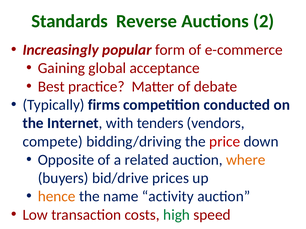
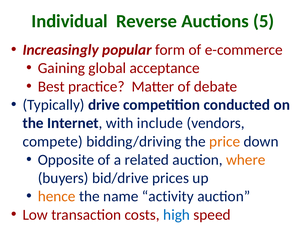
Standards: Standards -> Individual (70, 21)
2: 2 -> 5 (264, 21)
firms: firms -> drive (104, 105)
tenders: tenders -> include (160, 123)
price colour: red -> orange (225, 142)
high colour: green -> blue (177, 215)
